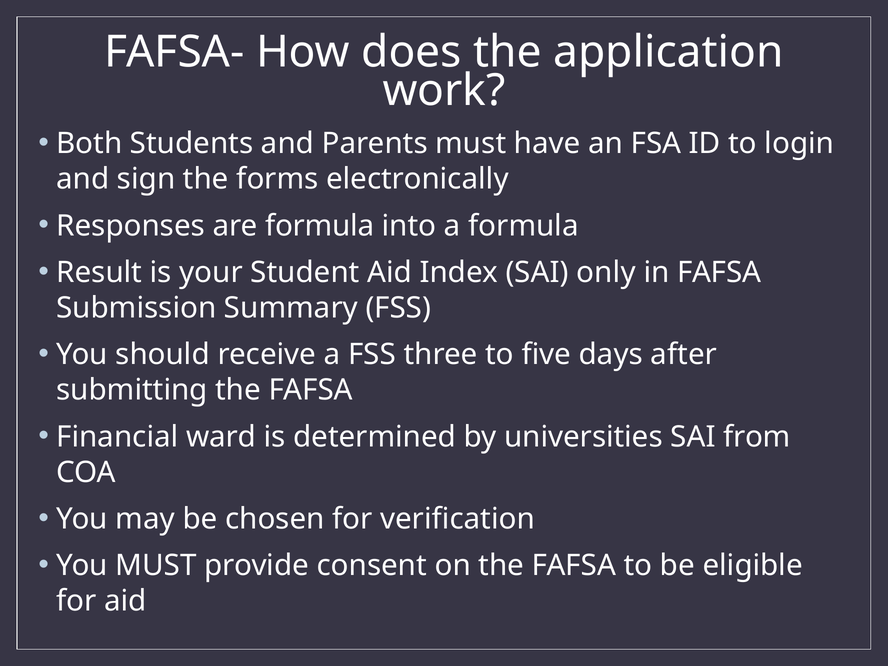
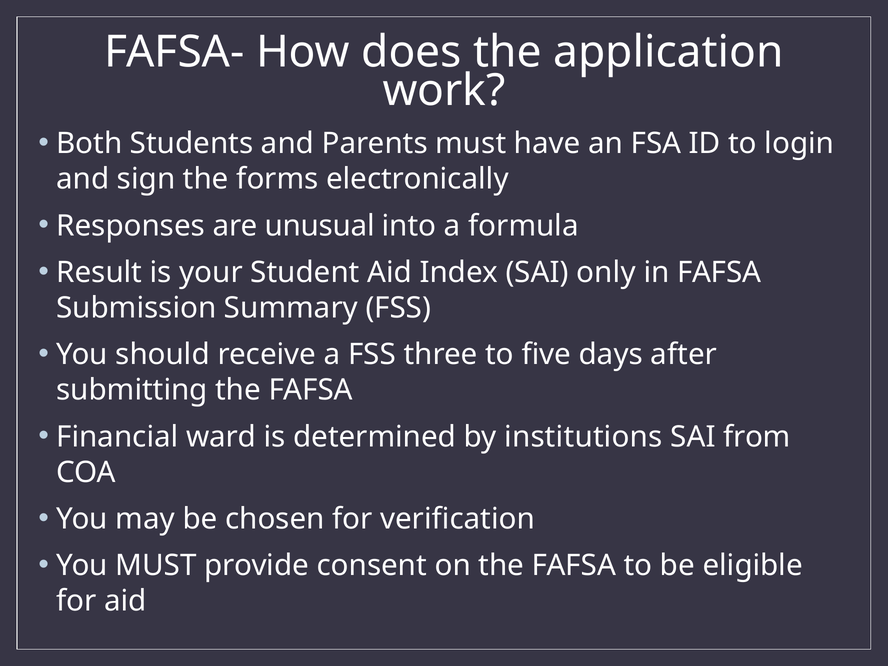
are formula: formula -> unusual (320, 226)
universities: universities -> institutions (583, 437)
